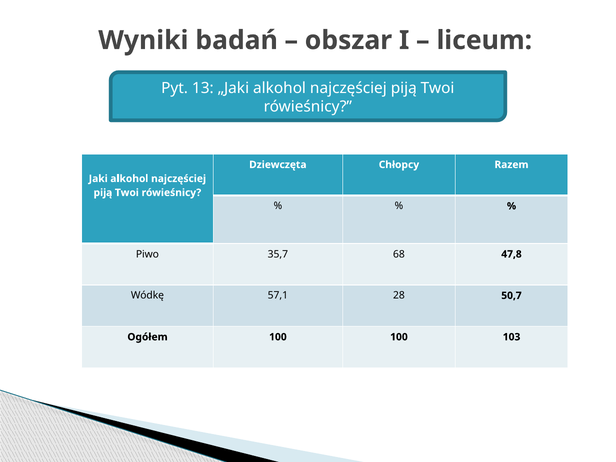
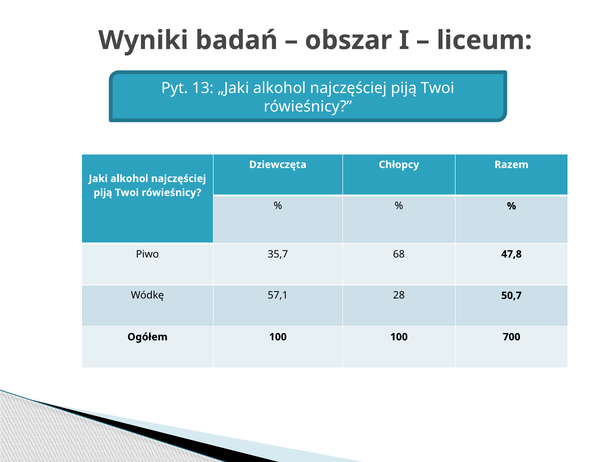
103: 103 -> 700 (512, 337)
